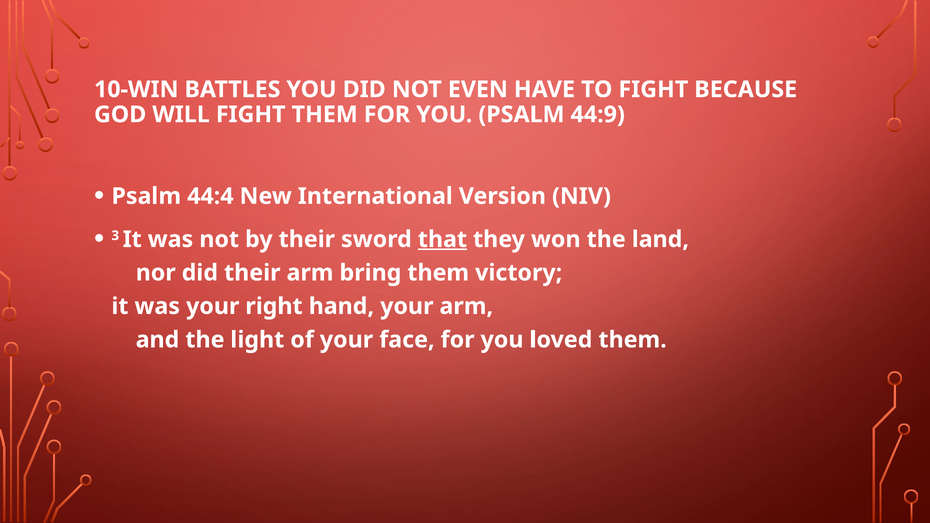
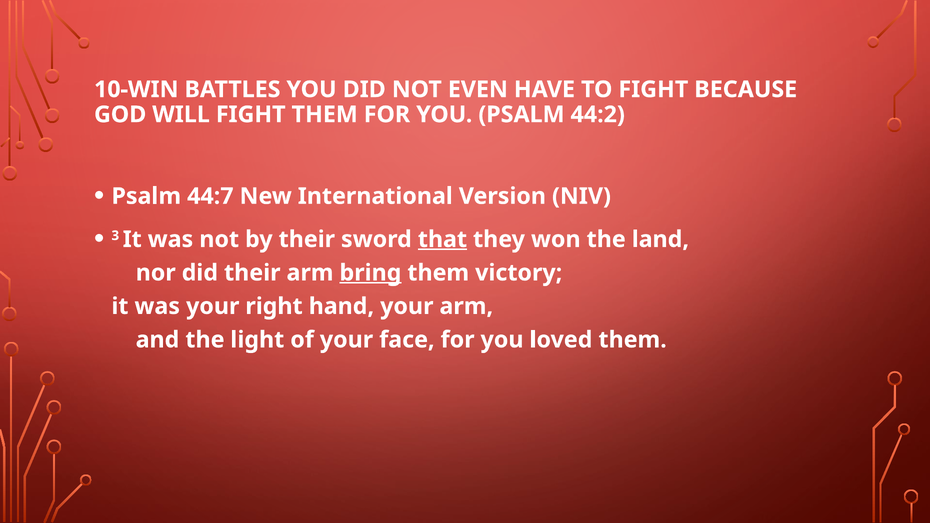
44:9: 44:9 -> 44:2 (598, 115)
44:4: 44:4 -> 44:7 (210, 196)
bring underline: none -> present (370, 273)
